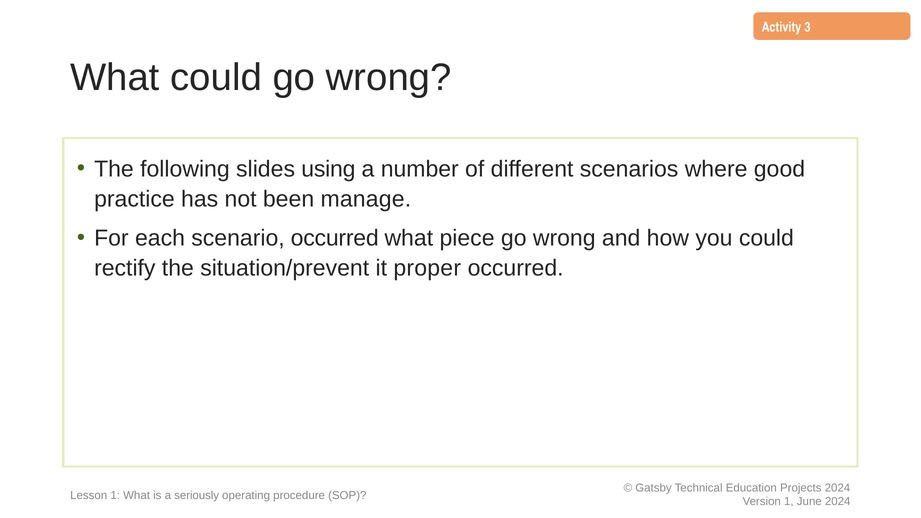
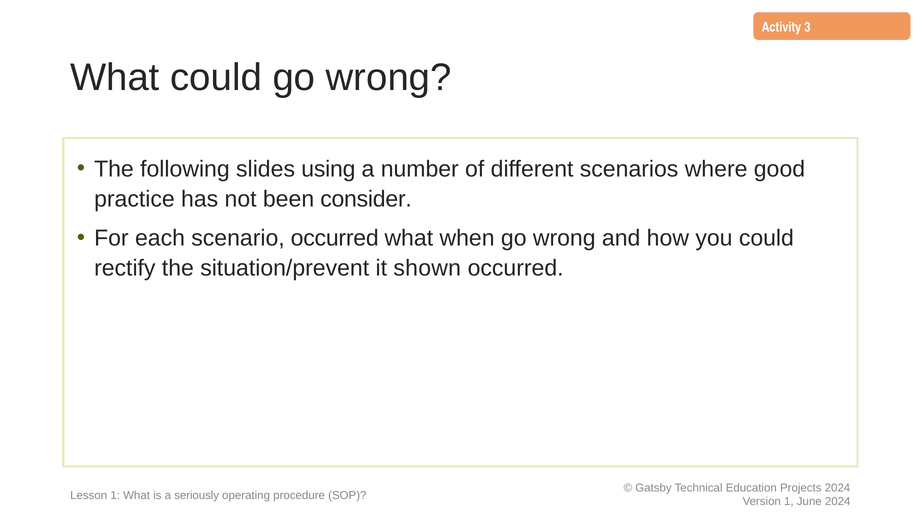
manage: manage -> consider (366, 199)
piece: piece -> when (467, 238)
proper: proper -> shown (427, 268)
